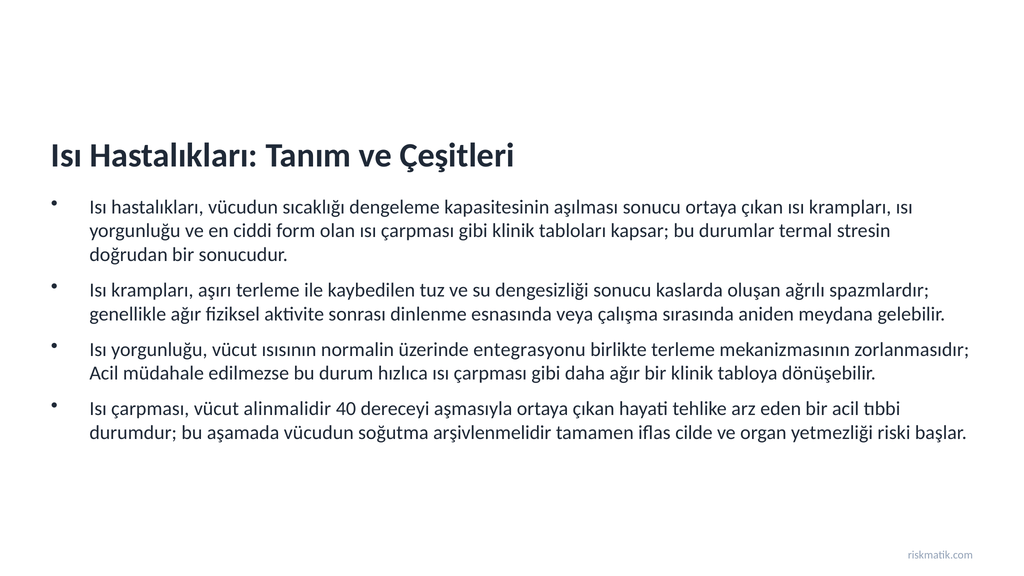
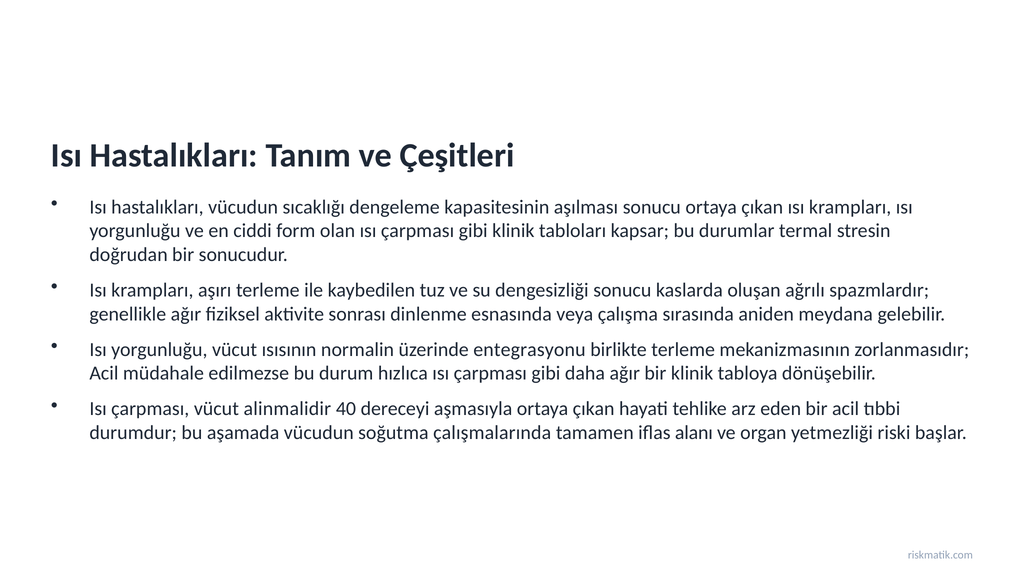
arşivlenmelidir: arşivlenmelidir -> çalışmalarında (492, 433)
cilde: cilde -> alanı (694, 433)
